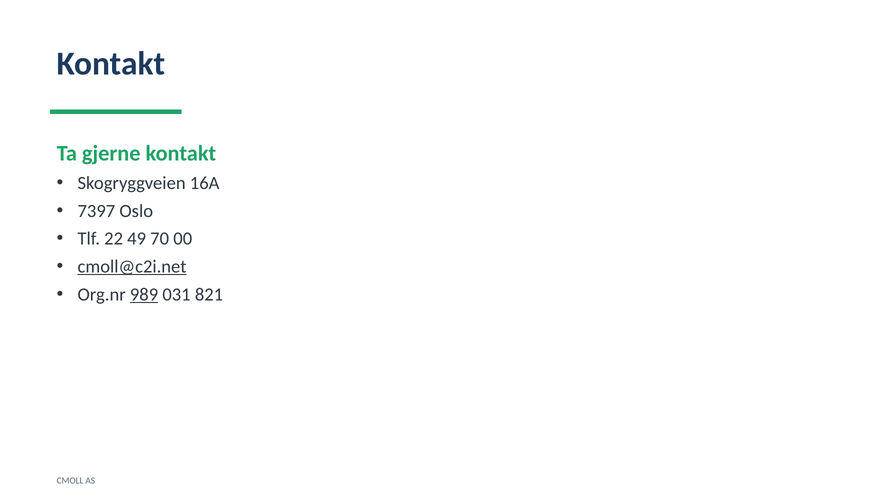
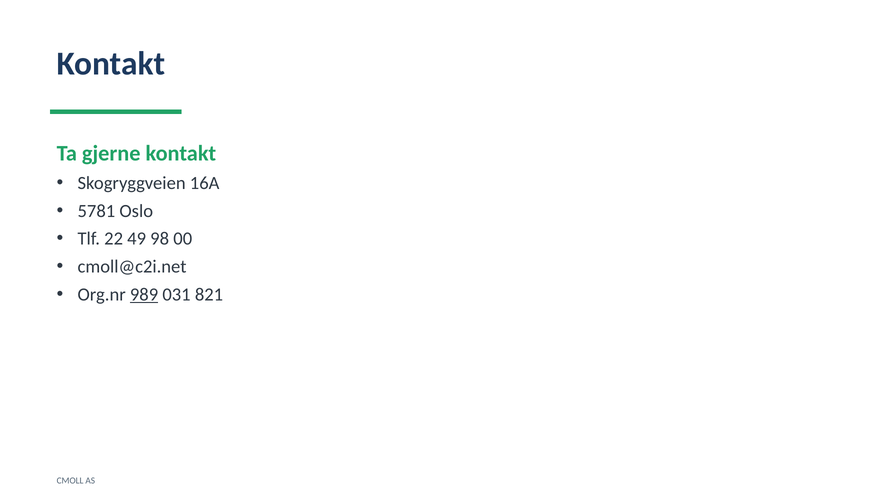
7397: 7397 -> 5781 (96, 211)
70: 70 -> 98 (160, 239)
cmoll@c2i.net underline: present -> none (132, 267)
